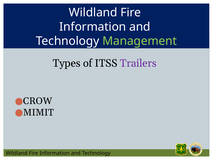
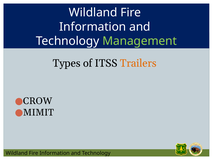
Trailers colour: purple -> orange (138, 63)
